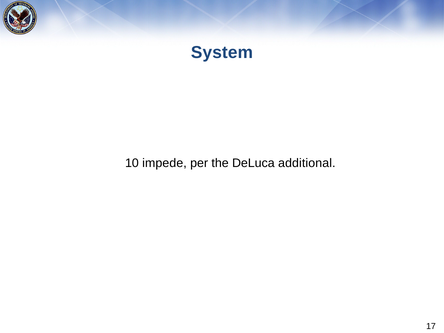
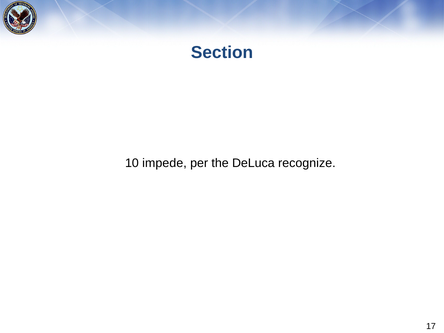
System: System -> Section (222, 52)
additional: additional -> recognize (307, 163)
